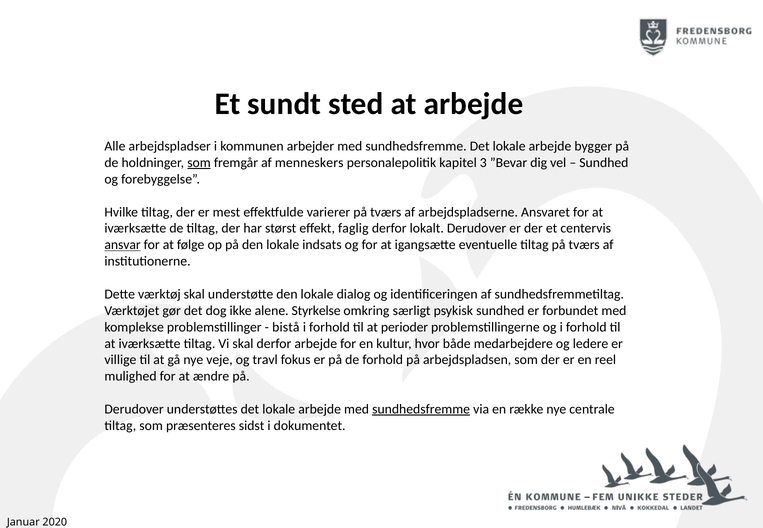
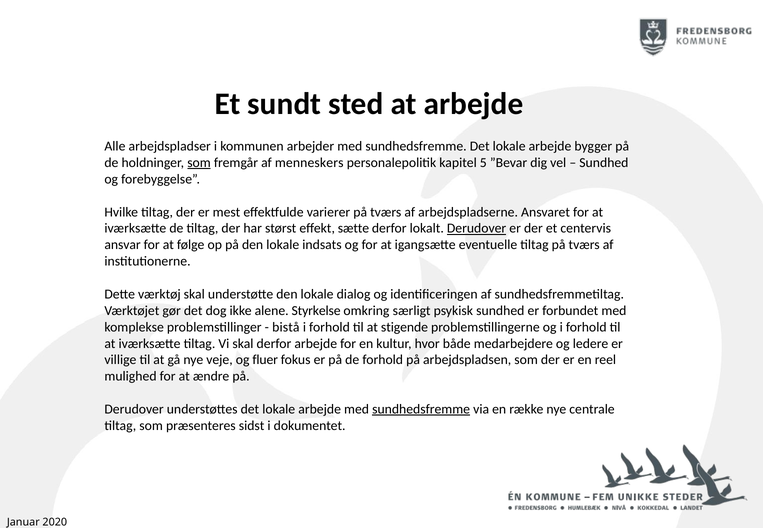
3: 3 -> 5 (483, 163)
faglig: faglig -> sætte (353, 229)
Derudover underline: none -> present (477, 229)
ansvar underline: present -> none (123, 245)
perioder: perioder -> stigende (405, 327)
travl: travl -> fluer (265, 360)
